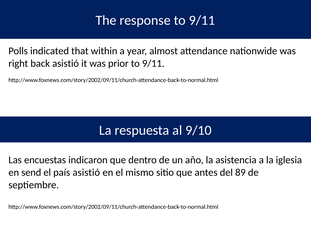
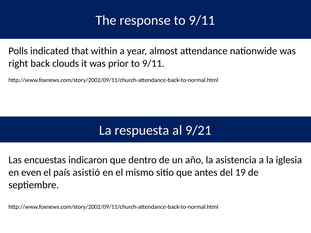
back asistió: asistió -> clouds (66, 64)
9/10: 9/10 -> 9/21 (199, 131)
send: send -> even (31, 173)
89: 89 -> 19 (240, 173)
